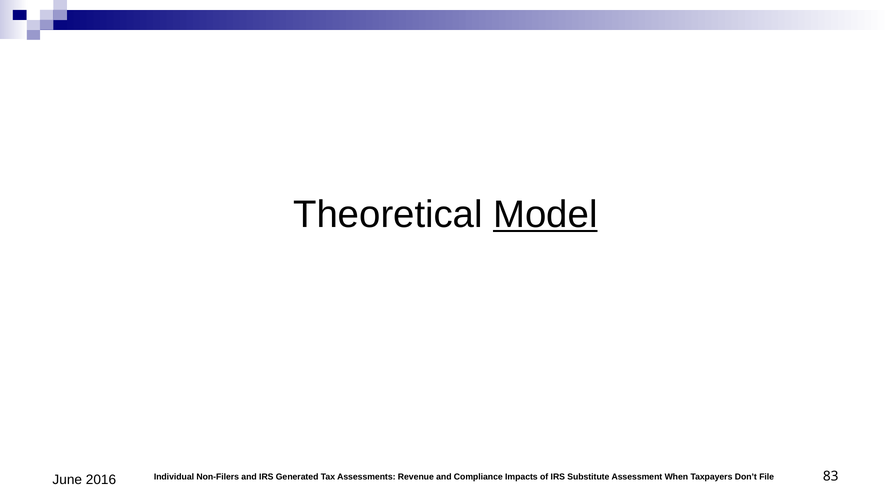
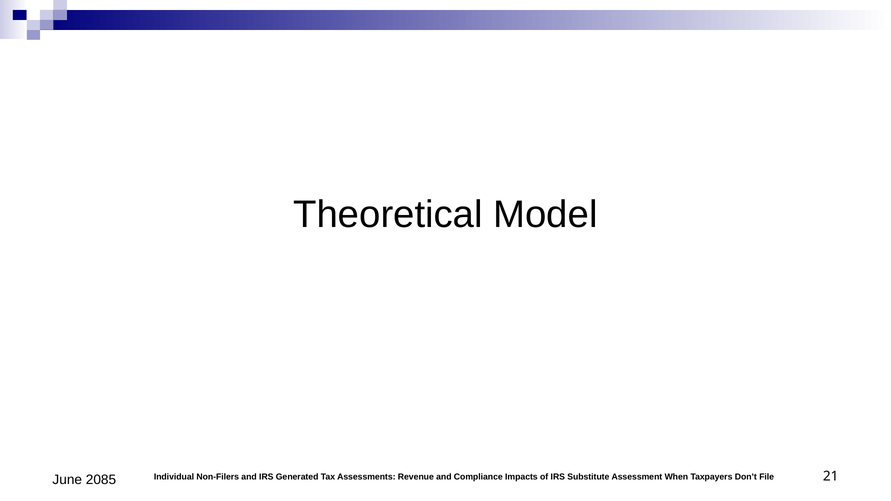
Model underline: present -> none (545, 215)
83: 83 -> 21 (831, 477)
2016: 2016 -> 2085 (101, 480)
